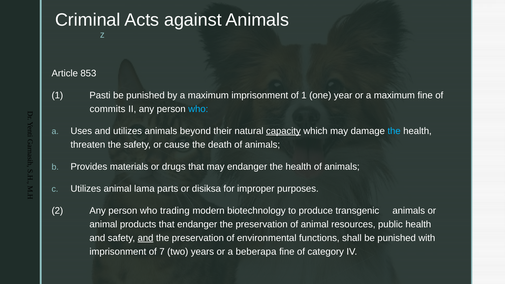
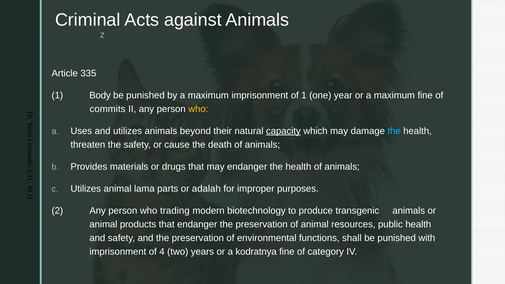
853: 853 -> 335 (88, 73)
Pasti: Pasti -> Body (100, 95)
who colour: light blue -> yellow (198, 109)
disiksa: disiksa -> adalah (206, 189)
and underline: present -> none (146, 238)
7: 7 -> 4 (162, 252)
beberapa: beberapa -> kodratnya (256, 252)
